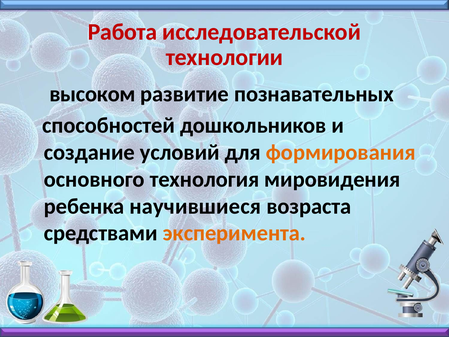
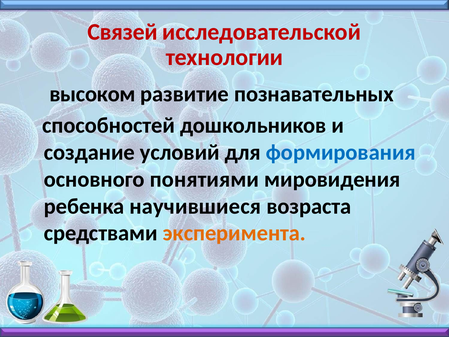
Работа: Работа -> Связей (123, 32)
формирования colour: orange -> blue (341, 152)
технология: технология -> понятиями (204, 179)
